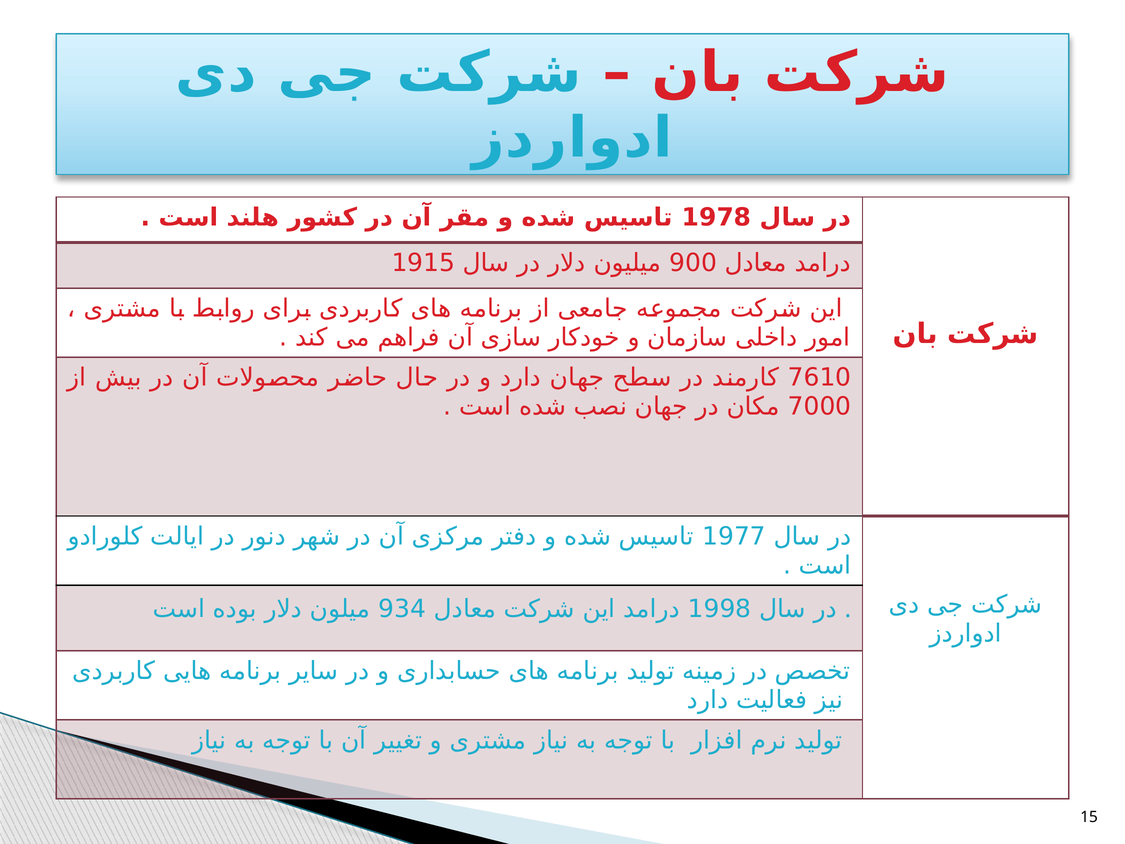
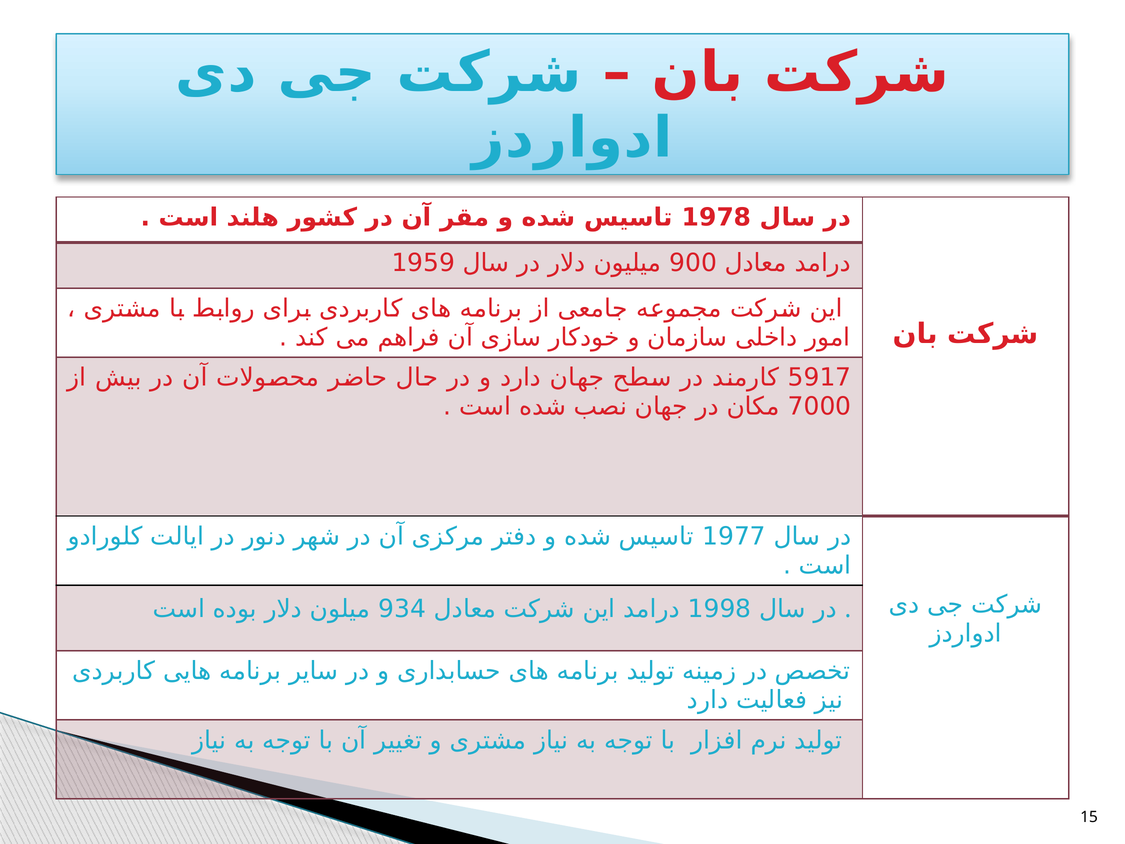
1915: 1915 -> 1959 (423, 263)
7610: 7610 -> 5917 (820, 378)
